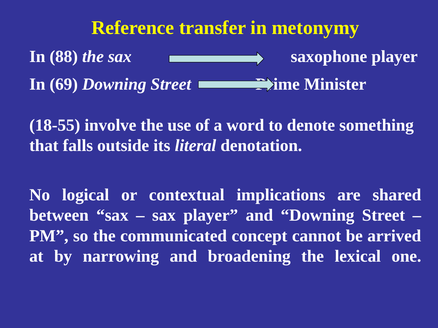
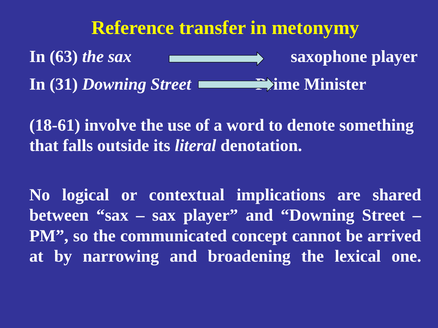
88: 88 -> 63 (64, 57)
69: 69 -> 31 (64, 84)
18-55: 18-55 -> 18-61 (55, 125)
